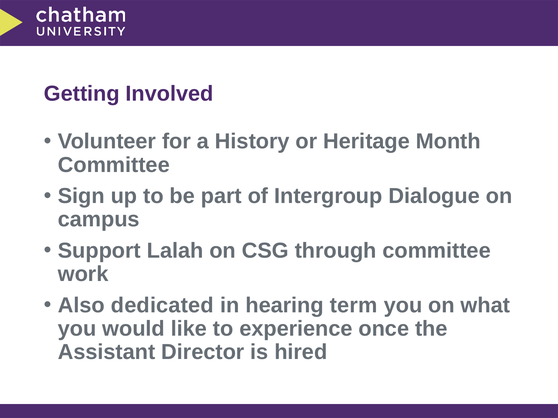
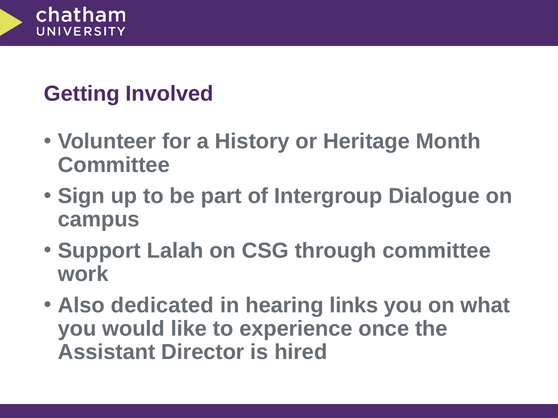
term: term -> links (354, 306)
